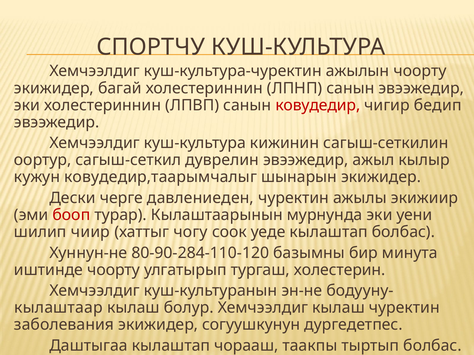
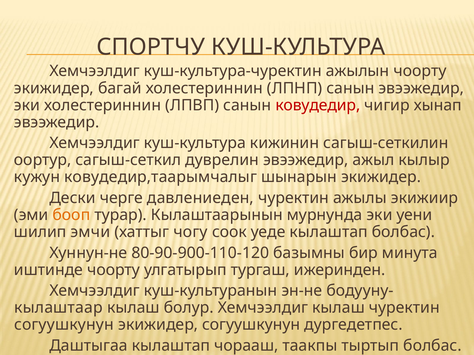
бедип: бедип -> хынап (438, 105)
бооп colour: red -> orange (71, 215)
чиир: чиир -> эмчи (90, 232)
80-90-284-110-120: 80-90-284-110-120 -> 80-90-900-110-120 (200, 253)
холестерин: холестерин -> ижеринден (340, 270)
заболевания: заболевания -> согуушкунун (64, 325)
